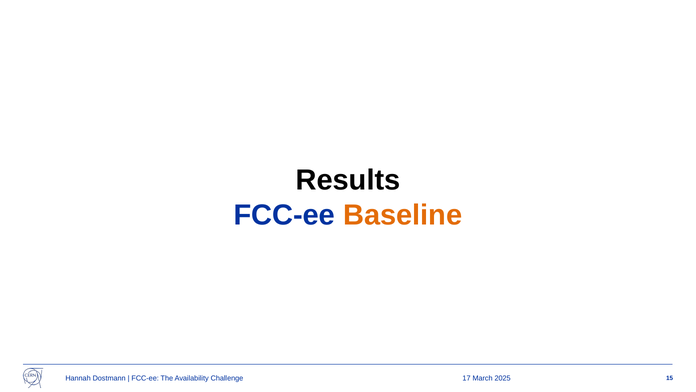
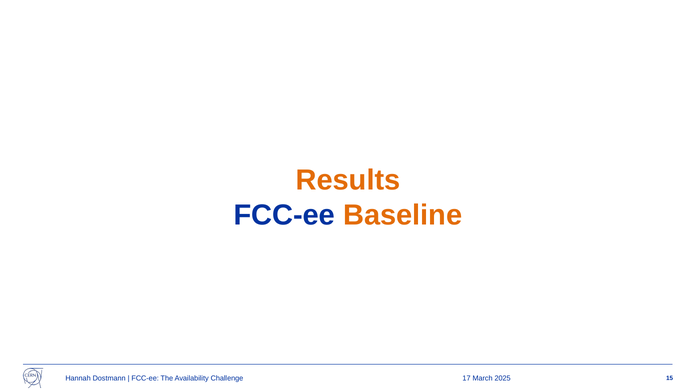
Results colour: black -> orange (348, 180)
